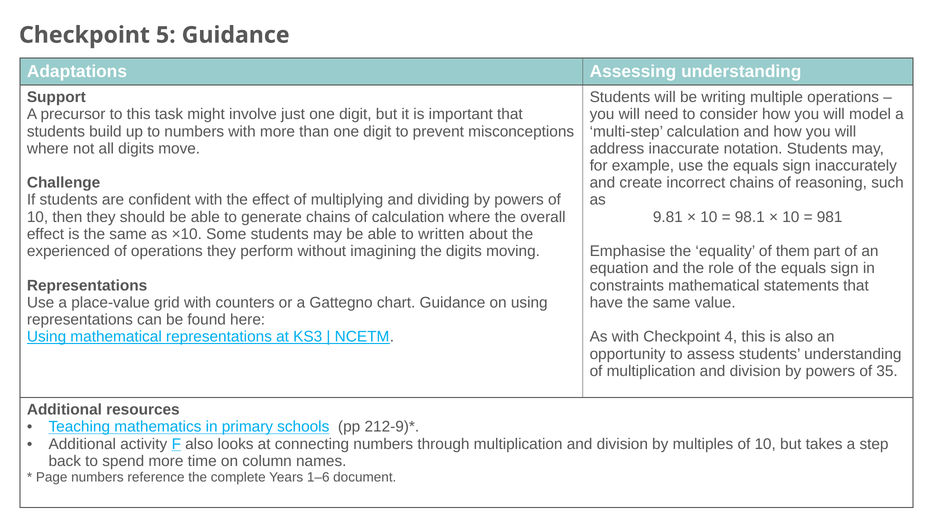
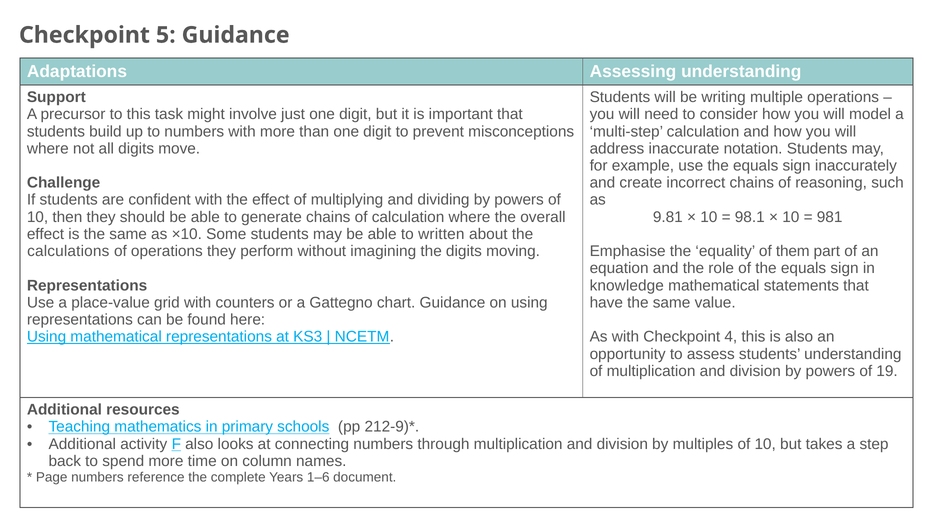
experienced: experienced -> calculations (68, 251)
constraints: constraints -> knowledge (627, 286)
35: 35 -> 19 (887, 371)
